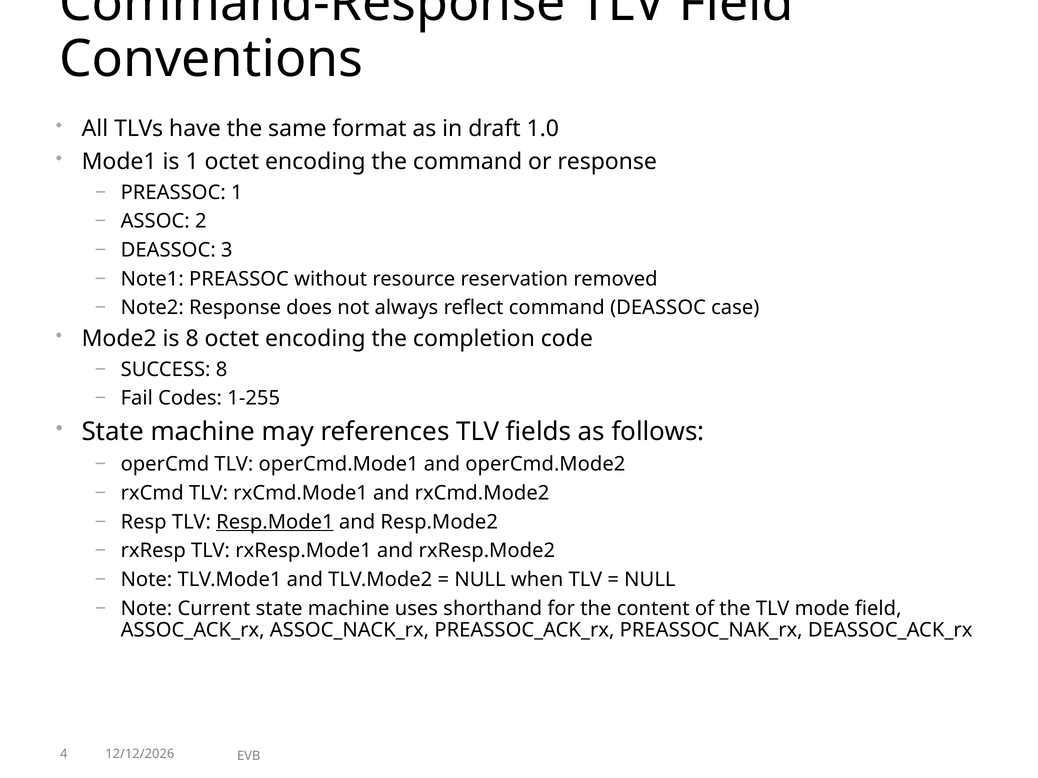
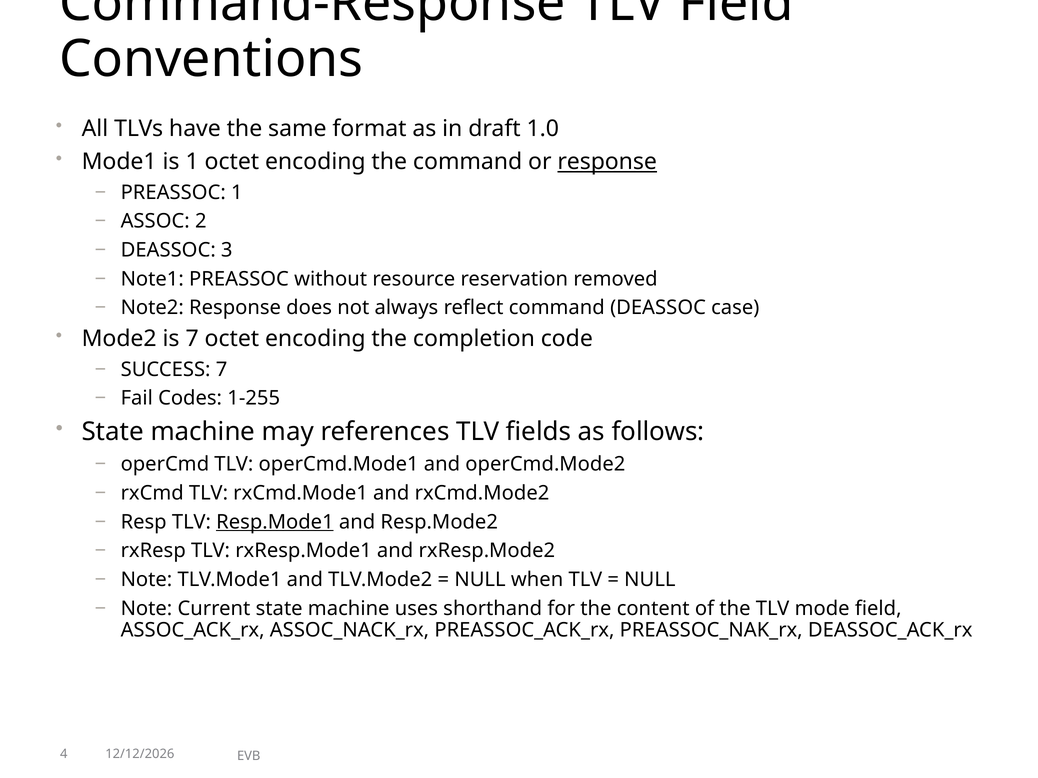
response underline: none -> present (607, 162)
is 8: 8 -> 7 (192, 339)
SUCCESS 8: 8 -> 7 (222, 370)
